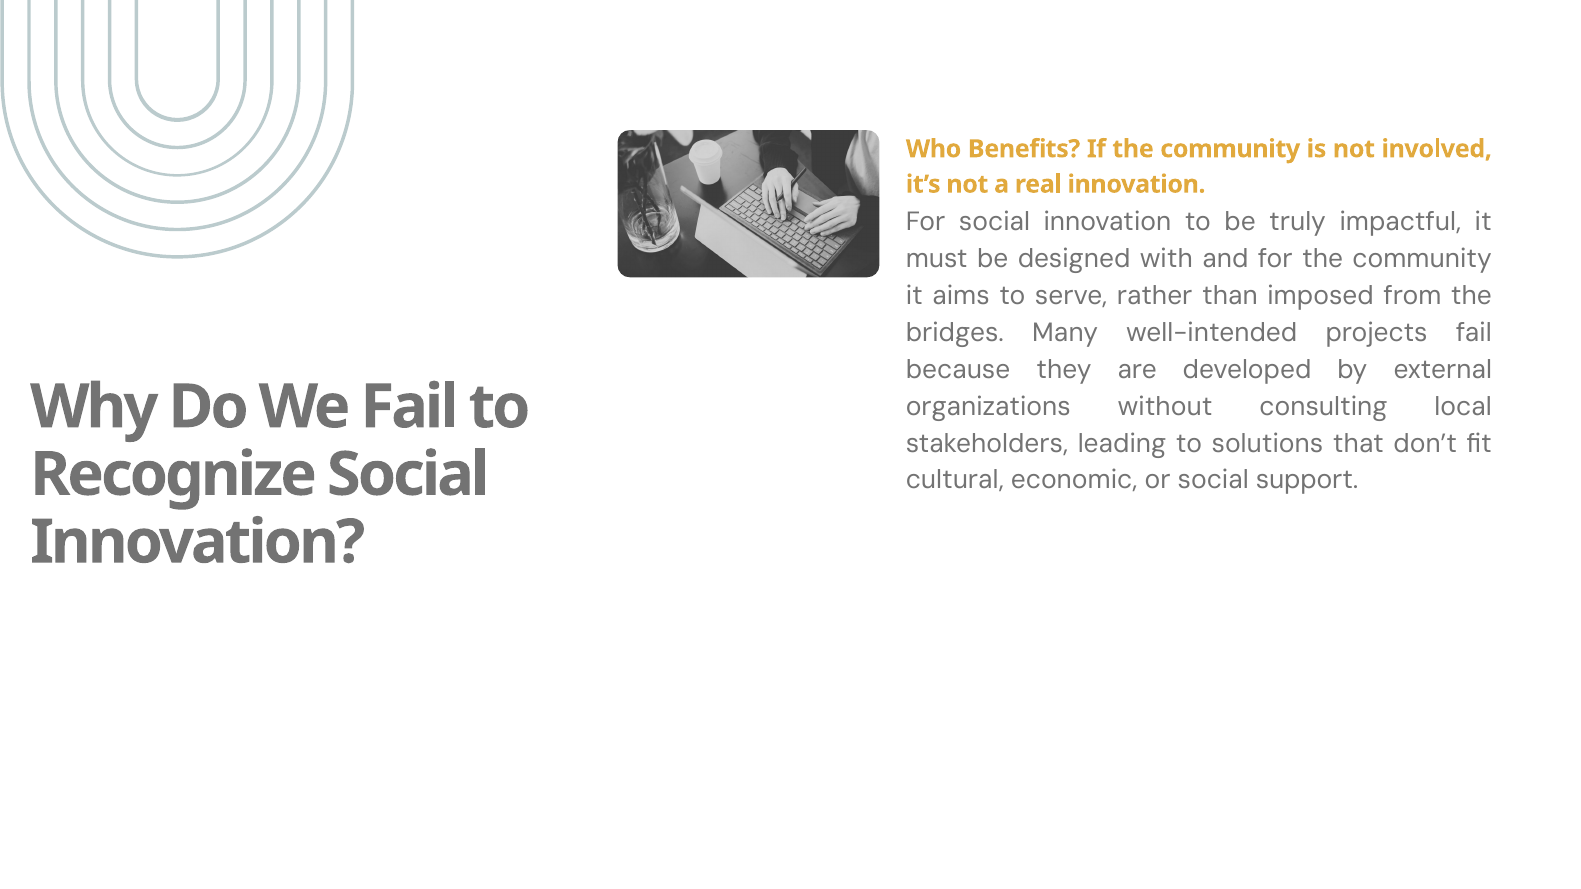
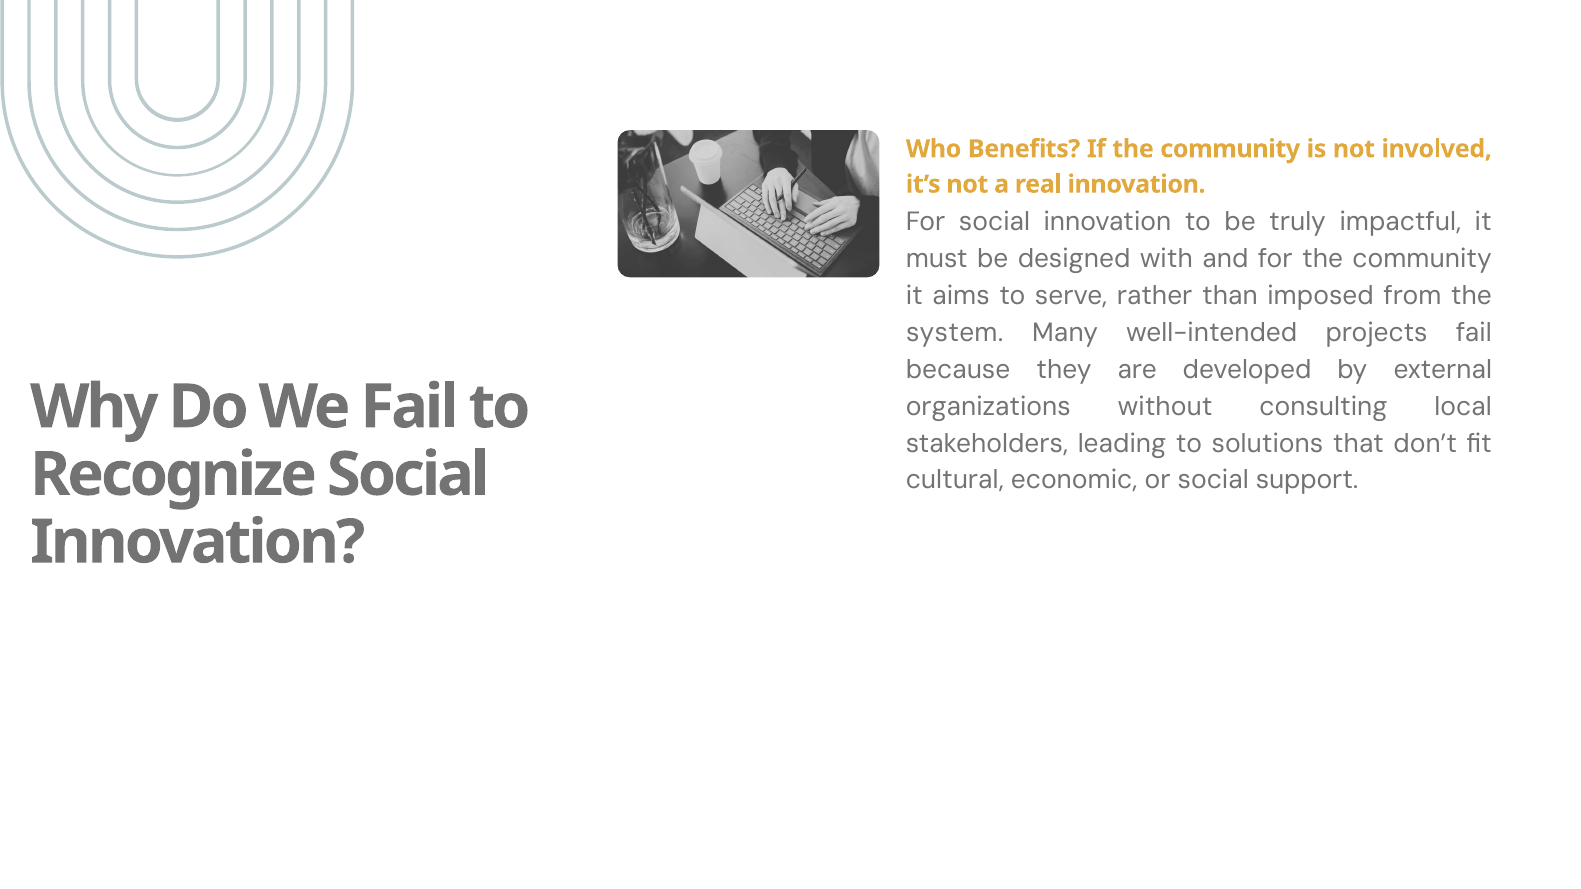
bridges: bridges -> system (955, 333)
